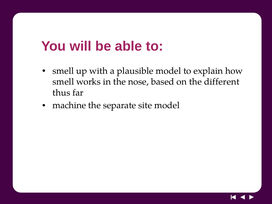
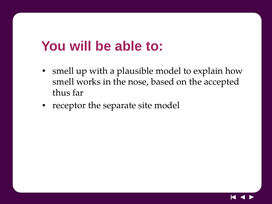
different: different -> accepted (222, 82)
machine: machine -> receptor (69, 105)
